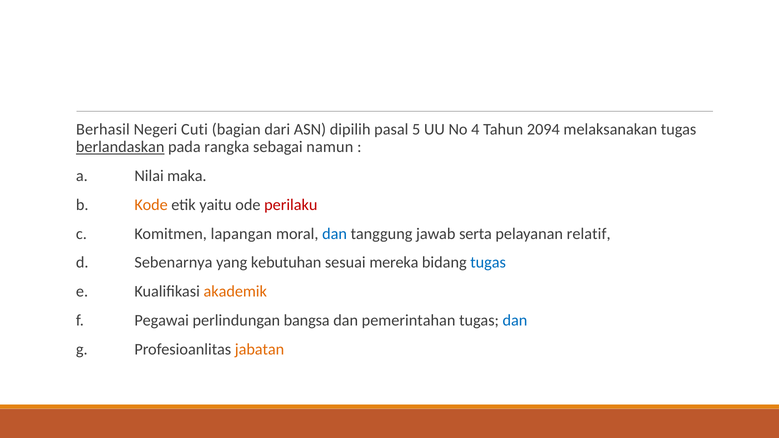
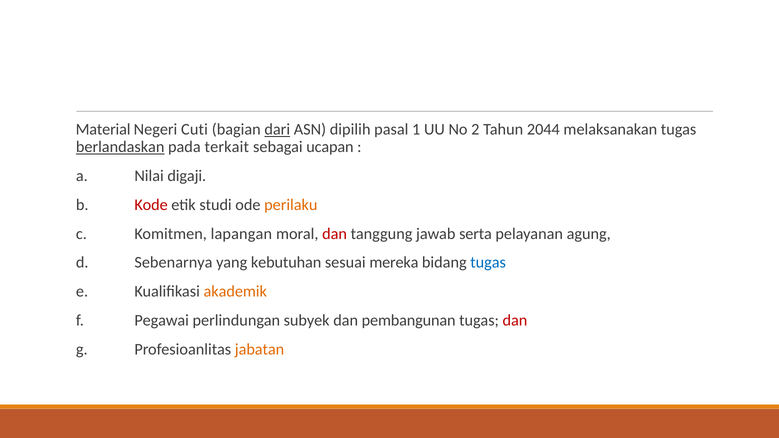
Berhasil: Berhasil -> Material (103, 130)
dari underline: none -> present (277, 130)
5: 5 -> 1 (416, 130)
4: 4 -> 2 (475, 130)
2094: 2094 -> 2044 (543, 130)
rangka: rangka -> terkait (227, 147)
namun: namun -> ucapan (330, 147)
maka: maka -> digaji (187, 176)
Kode colour: orange -> red (151, 205)
yaitu: yaitu -> studi (216, 205)
perilaku colour: red -> orange (291, 205)
dan colour: blue -> red (335, 234)
relatif: relatif -> agung (589, 234)
bangsa: bangsa -> subyek (307, 321)
pemerintahan: pemerintahan -> pembangunan (409, 321)
dan colour: blue -> red (515, 321)
